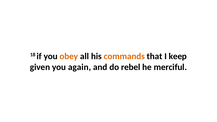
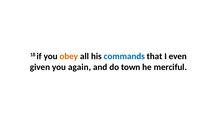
commands colour: orange -> blue (124, 56)
keep: keep -> even (178, 56)
rebel: rebel -> town (131, 67)
